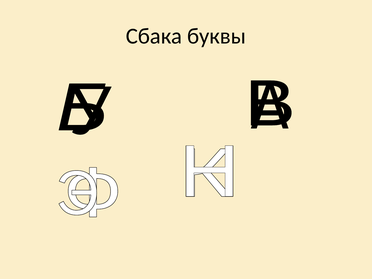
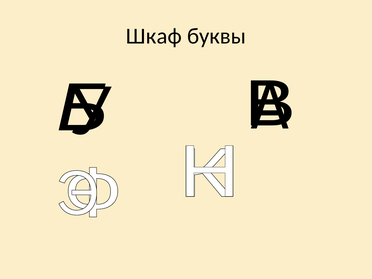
Сбака: Сбака -> Шкаф (154, 36)
